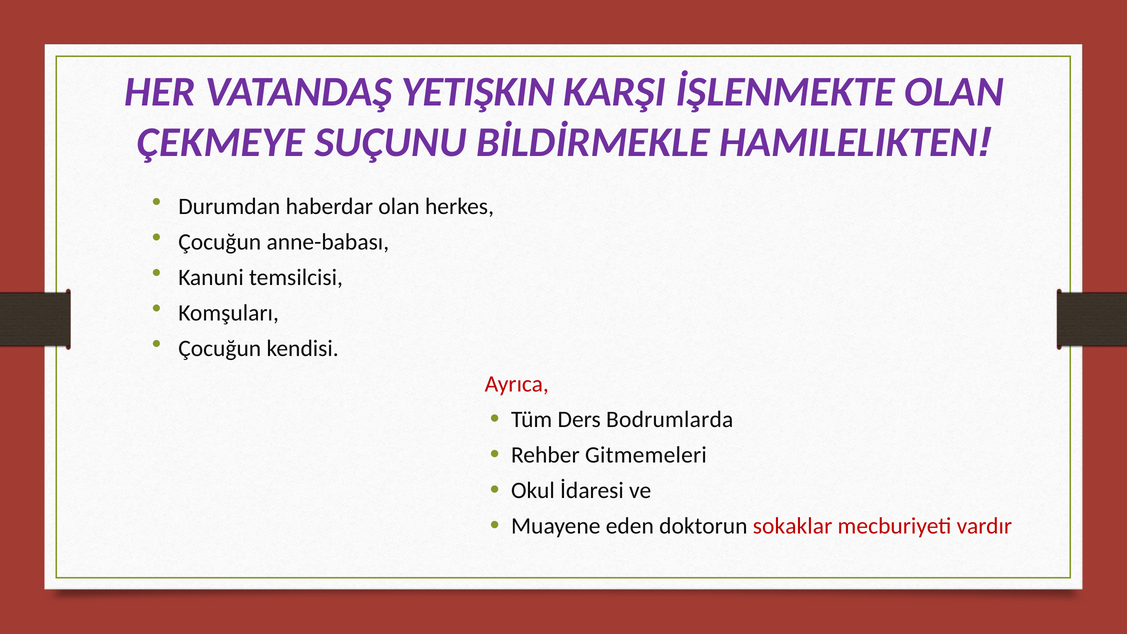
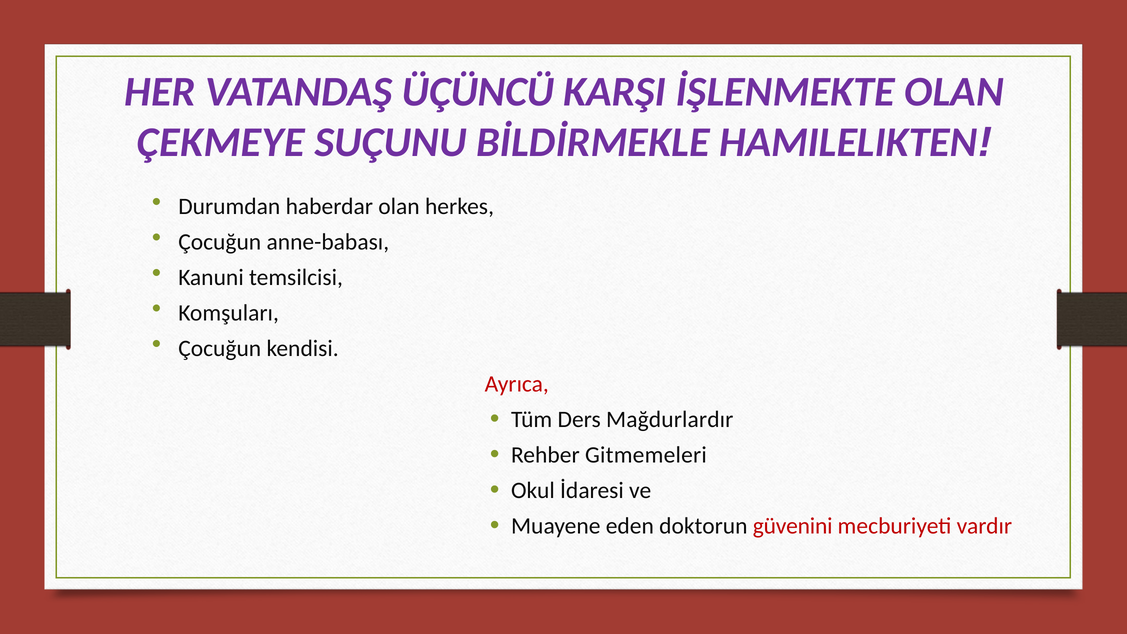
YETIŞKIN: YETIŞKIN -> ÜÇÜNCÜ (478, 92)
Bodrumlarda: Bodrumlarda -> Mağdurlardır (670, 419)
sokaklar: sokaklar -> güvenini (793, 526)
